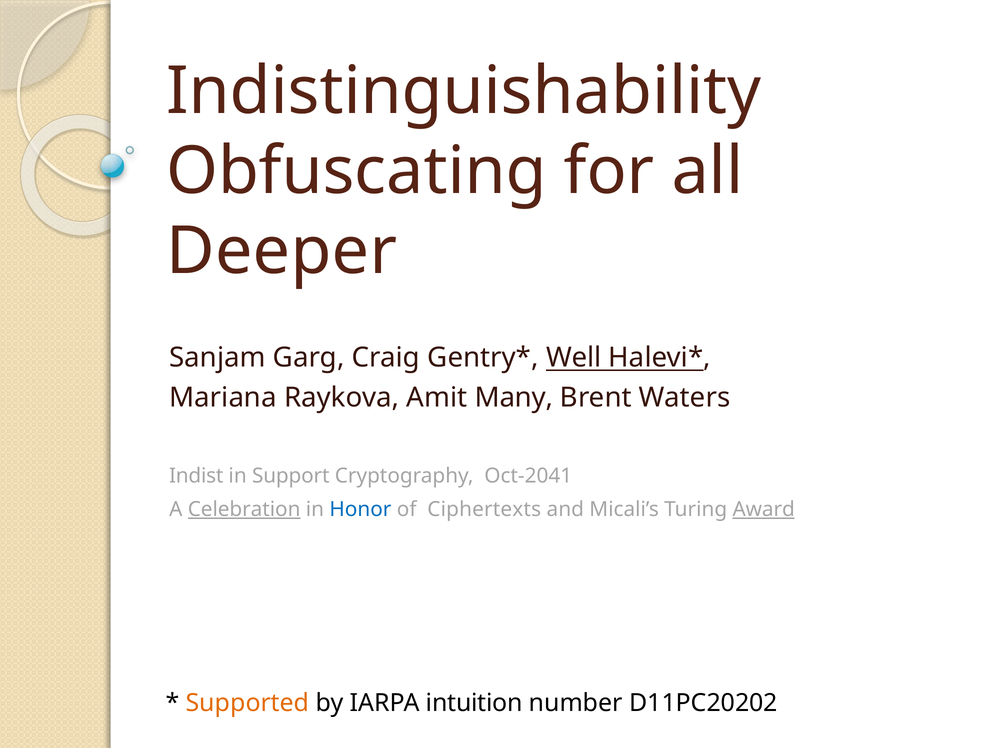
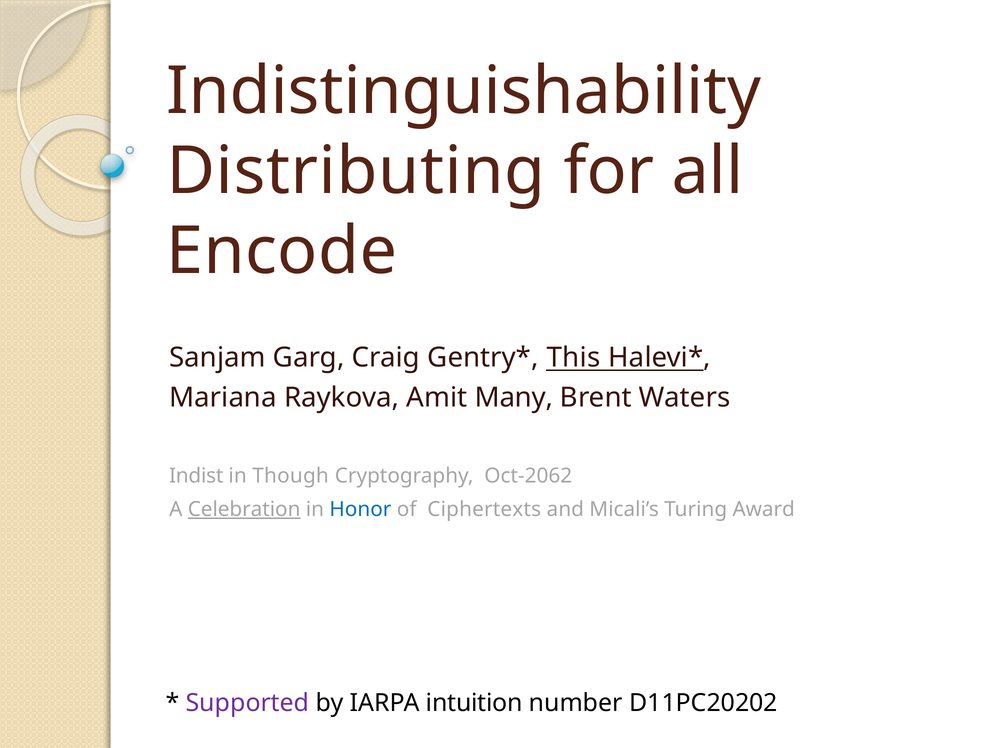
Obfuscating: Obfuscating -> Distributing (356, 171)
Deeper: Deeper -> Encode (282, 251)
Well: Well -> This (573, 358)
Support: Support -> Though (291, 476)
Oct-2041: Oct-2041 -> Oct-2062 (528, 476)
Award underline: present -> none (764, 510)
Supported colour: orange -> purple (248, 704)
